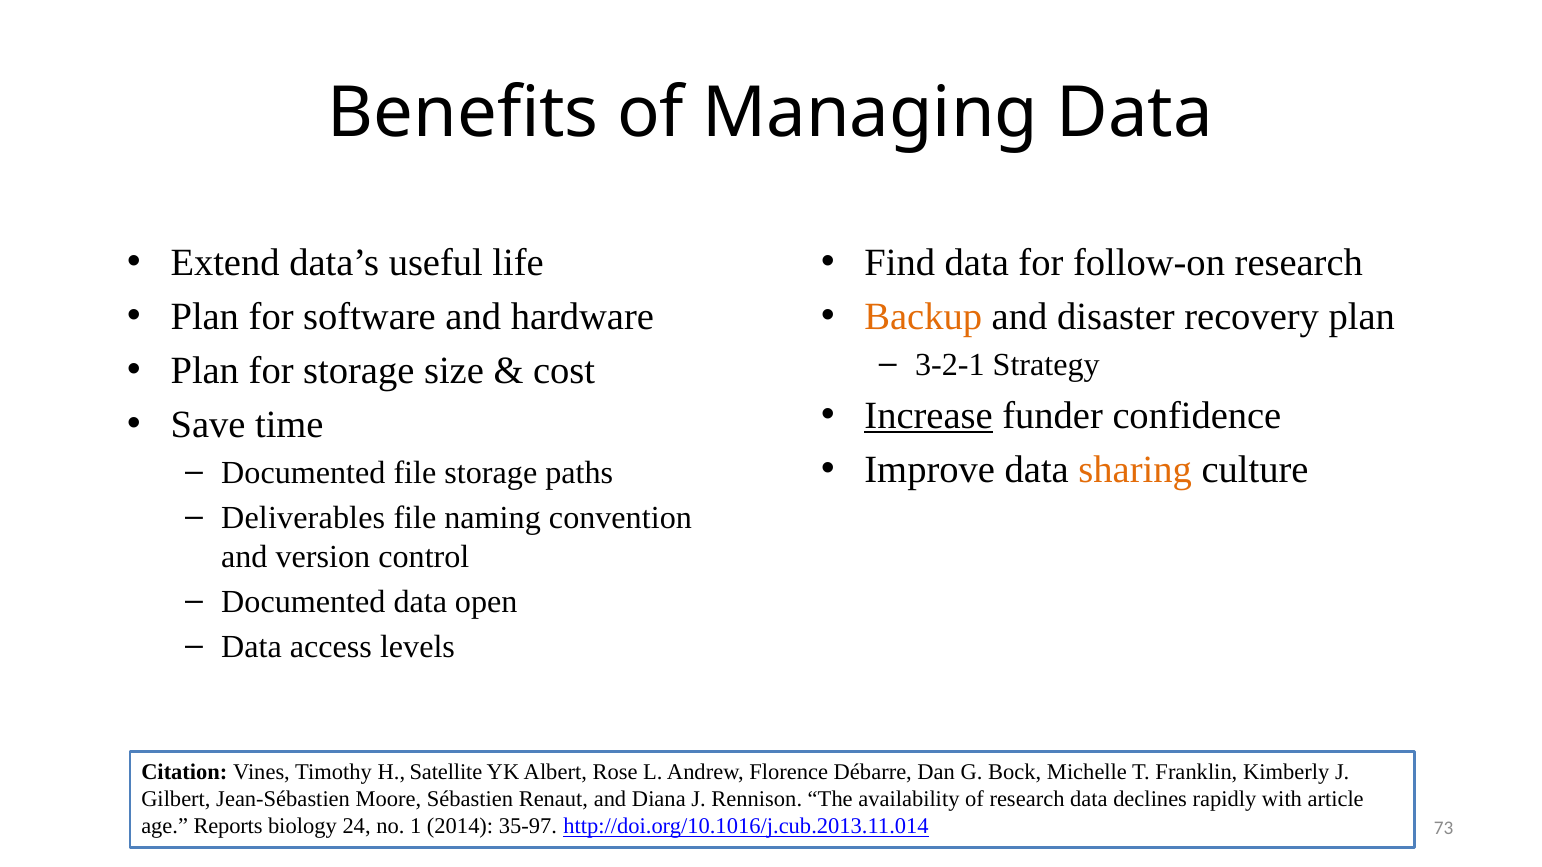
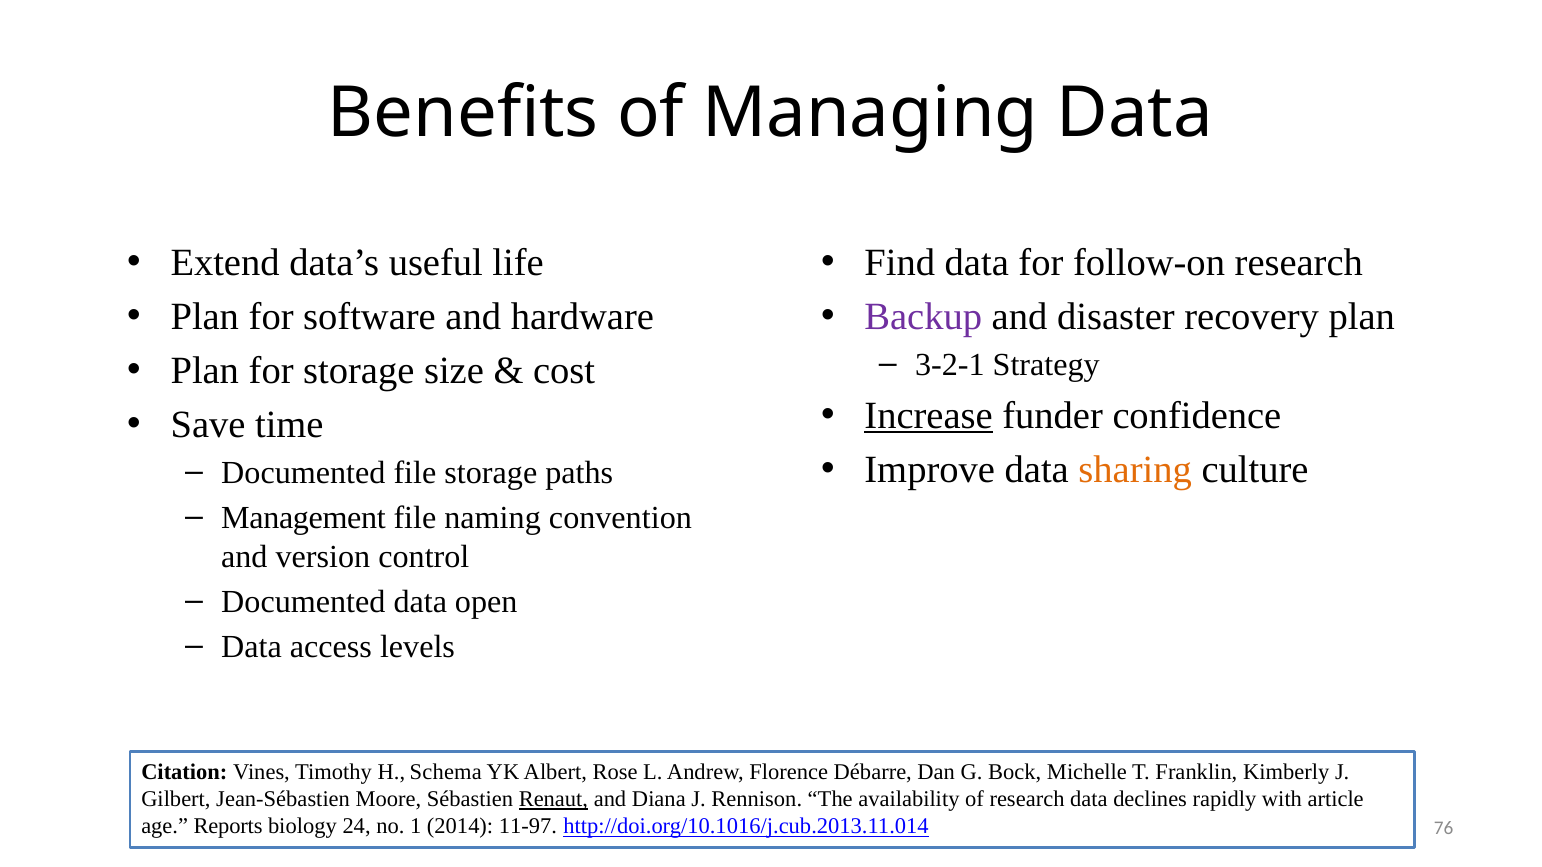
Backup colour: orange -> purple (923, 317)
Deliverables: Deliverables -> Management (303, 518)
Satellite: Satellite -> Schema (446, 773)
Renaut underline: none -> present (553, 800)
35-97: 35-97 -> 11-97 (528, 827)
73: 73 -> 76 (1444, 828)
